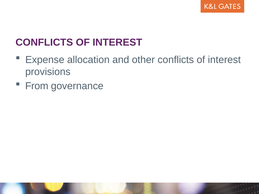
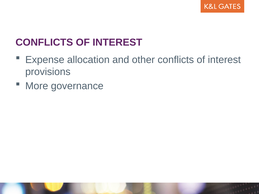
From: From -> More (37, 86)
